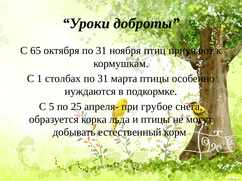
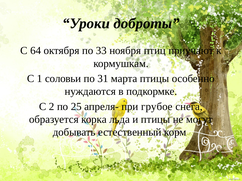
65: 65 -> 64 (36, 51)
октября по 31: 31 -> 33 (101, 51)
столбах: столбах -> соловьи (63, 79)
5: 5 -> 2 (52, 107)
